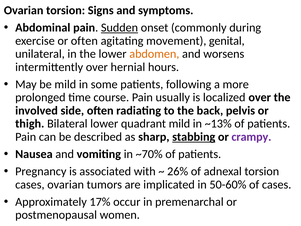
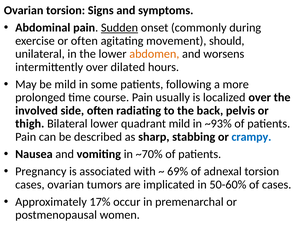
genital: genital -> should (227, 41)
hernial: hernial -> dilated (128, 67)
~13%: ~13% -> ~93% (218, 124)
stabbing underline: present -> none (194, 137)
crampy colour: purple -> blue (251, 137)
26%: 26% -> 69% (178, 171)
